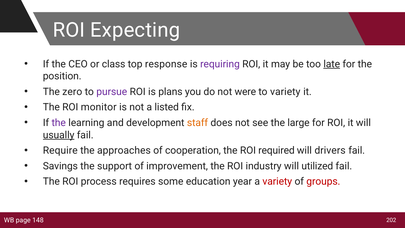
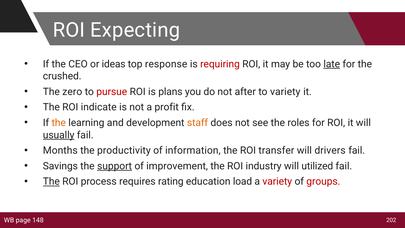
class: class -> ideas (114, 64)
requiring colour: purple -> red (220, 64)
position: position -> crushed (62, 76)
pursue colour: purple -> red (112, 92)
were: were -> after (245, 92)
monitor: monitor -> indicate (99, 107)
listed: listed -> profit (167, 107)
the colour: purple -> orange (59, 123)
large: large -> roles (299, 123)
Require: Require -> Months (60, 150)
approaches: approaches -> productivity (124, 150)
cooperation: cooperation -> information (193, 150)
required: required -> transfer (276, 150)
support underline: none -> present (115, 166)
The underline: none -> present (51, 181)
some: some -> rating (171, 181)
year: year -> load (243, 181)
